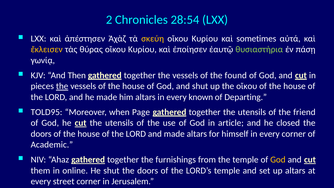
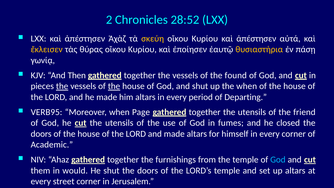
28:54: 28:54 -> 28:52 (185, 20)
Κυρίου καὶ sometimes: sometimes -> ἀπέστησεν (256, 39)
θυσιαστήρια colour: light green -> yellow (259, 49)
the underline: none -> present (114, 86)
the οἴκου: οἴκου -> when (247, 86)
known: known -> period (201, 97)
TOLD95: TOLD95 -> VERB95 (47, 112)
article: article -> fumes (231, 123)
God colour: yellow -> light blue (278, 160)
online: online -> would (75, 170)
